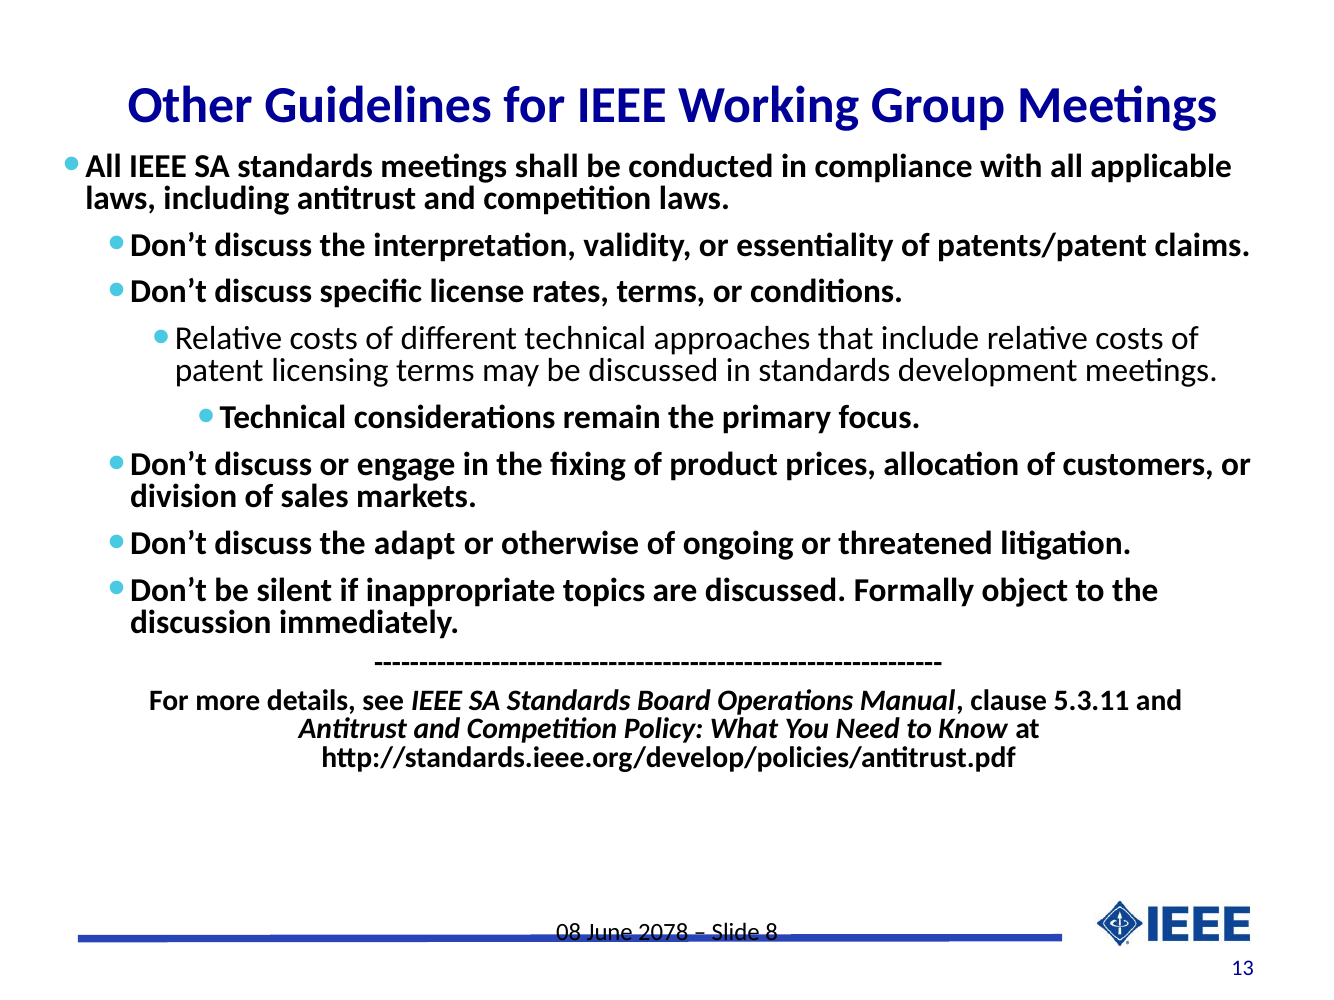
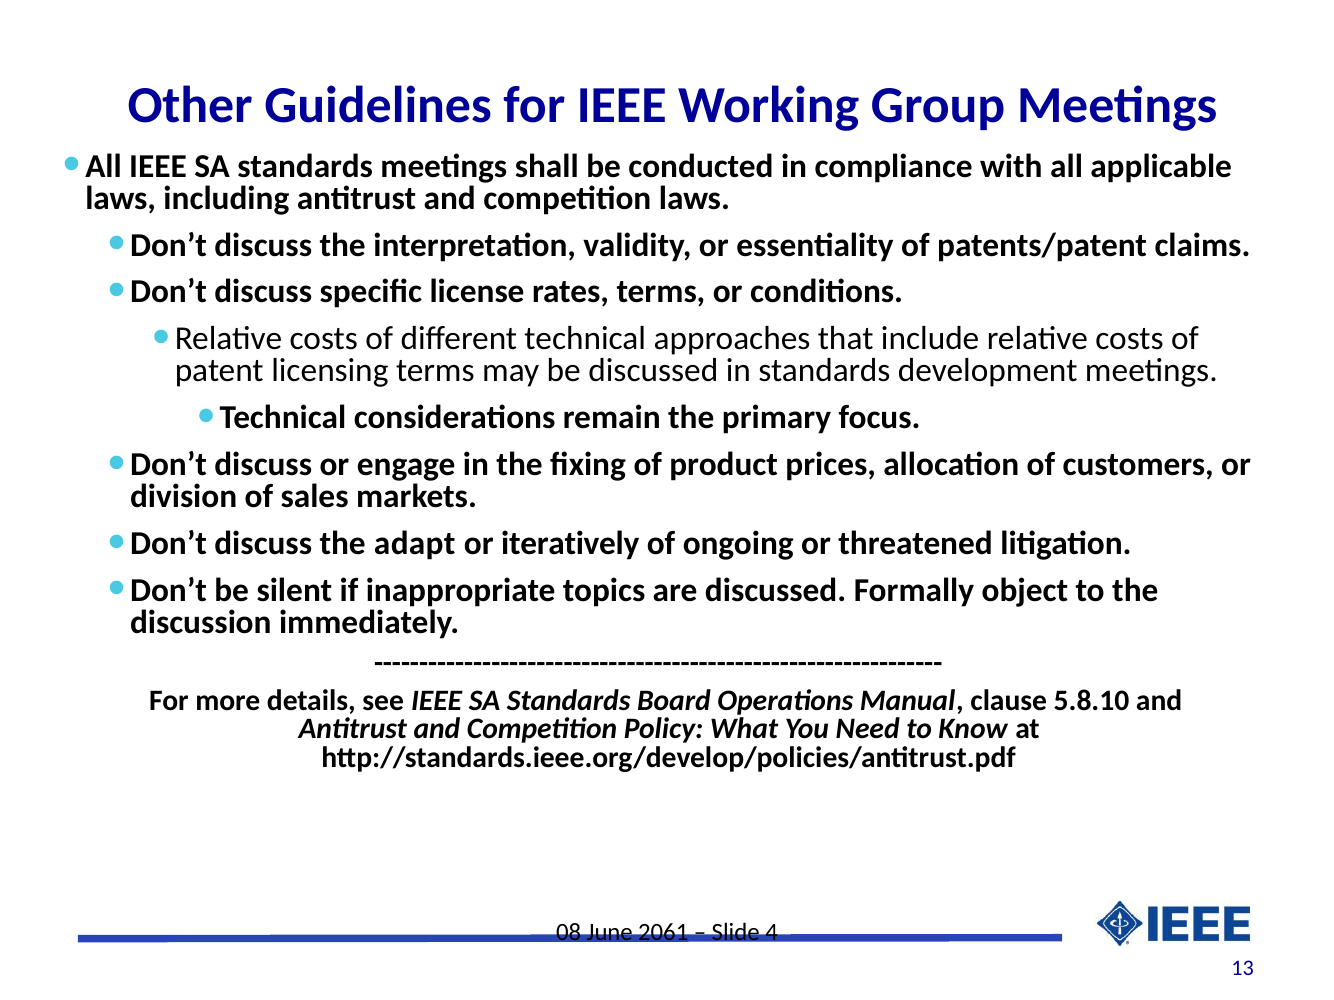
otherwise: otherwise -> iteratively (570, 543)
5.3.11: 5.3.11 -> 5.8.10 (1091, 701)
2078: 2078 -> 2061 (663, 933)
8: 8 -> 4 (772, 933)
